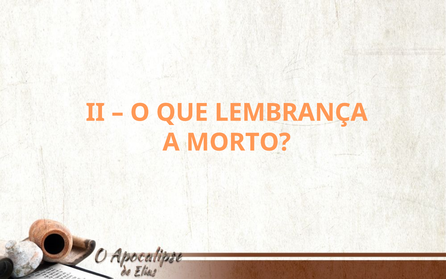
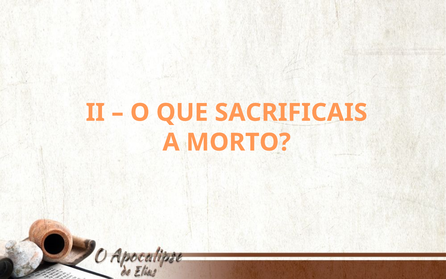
LEMBRANÇA: LEMBRANÇA -> SACRIFICAIS (291, 112)
